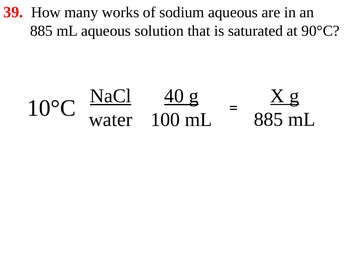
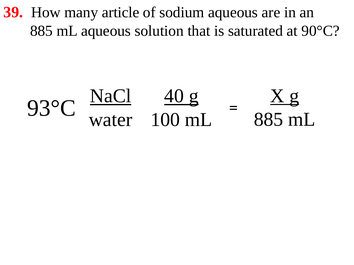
works: works -> article (121, 12)
10°C: 10°C -> 93°C (51, 108)
